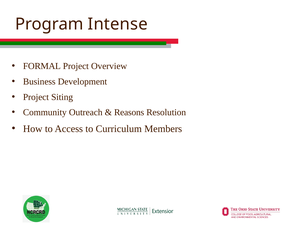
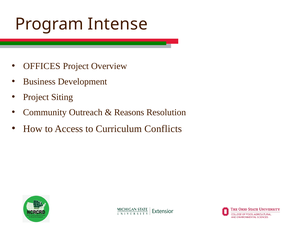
FORMAL: FORMAL -> OFFICES (42, 66)
Members: Members -> Conflicts (163, 129)
